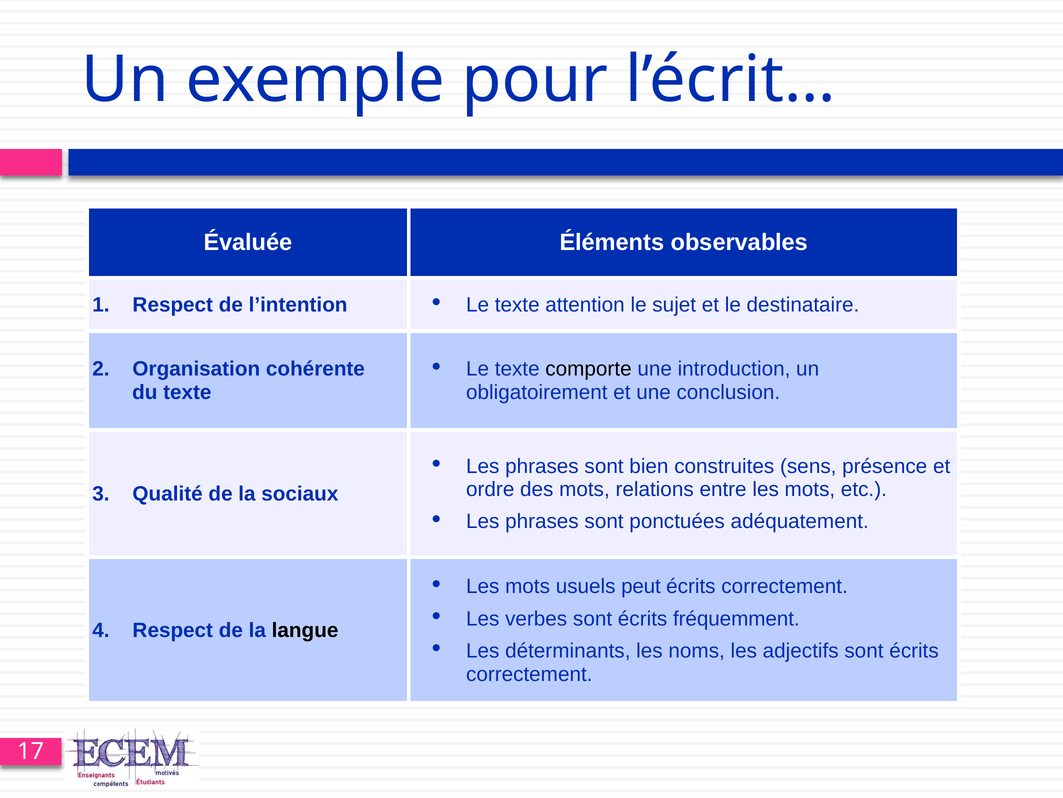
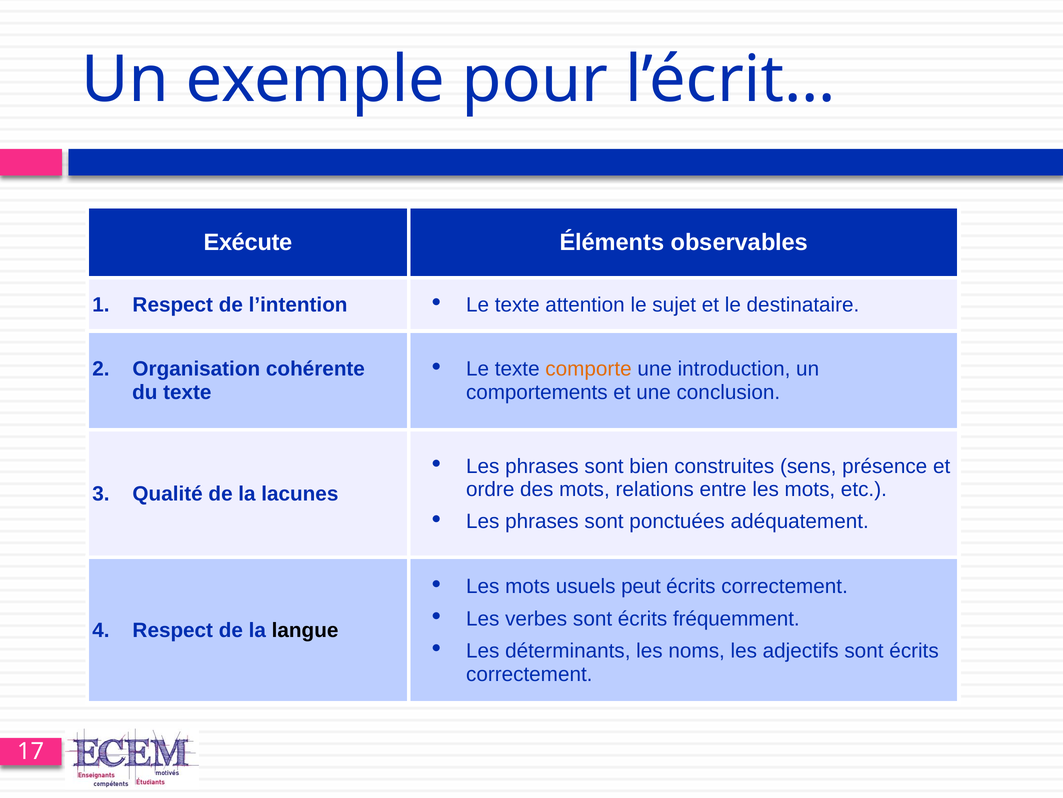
Évaluée: Évaluée -> Exécute (248, 242)
comporte colour: black -> orange (588, 369)
obligatoirement: obligatoirement -> comportements (537, 392)
sociaux: sociaux -> lacunes (300, 493)
